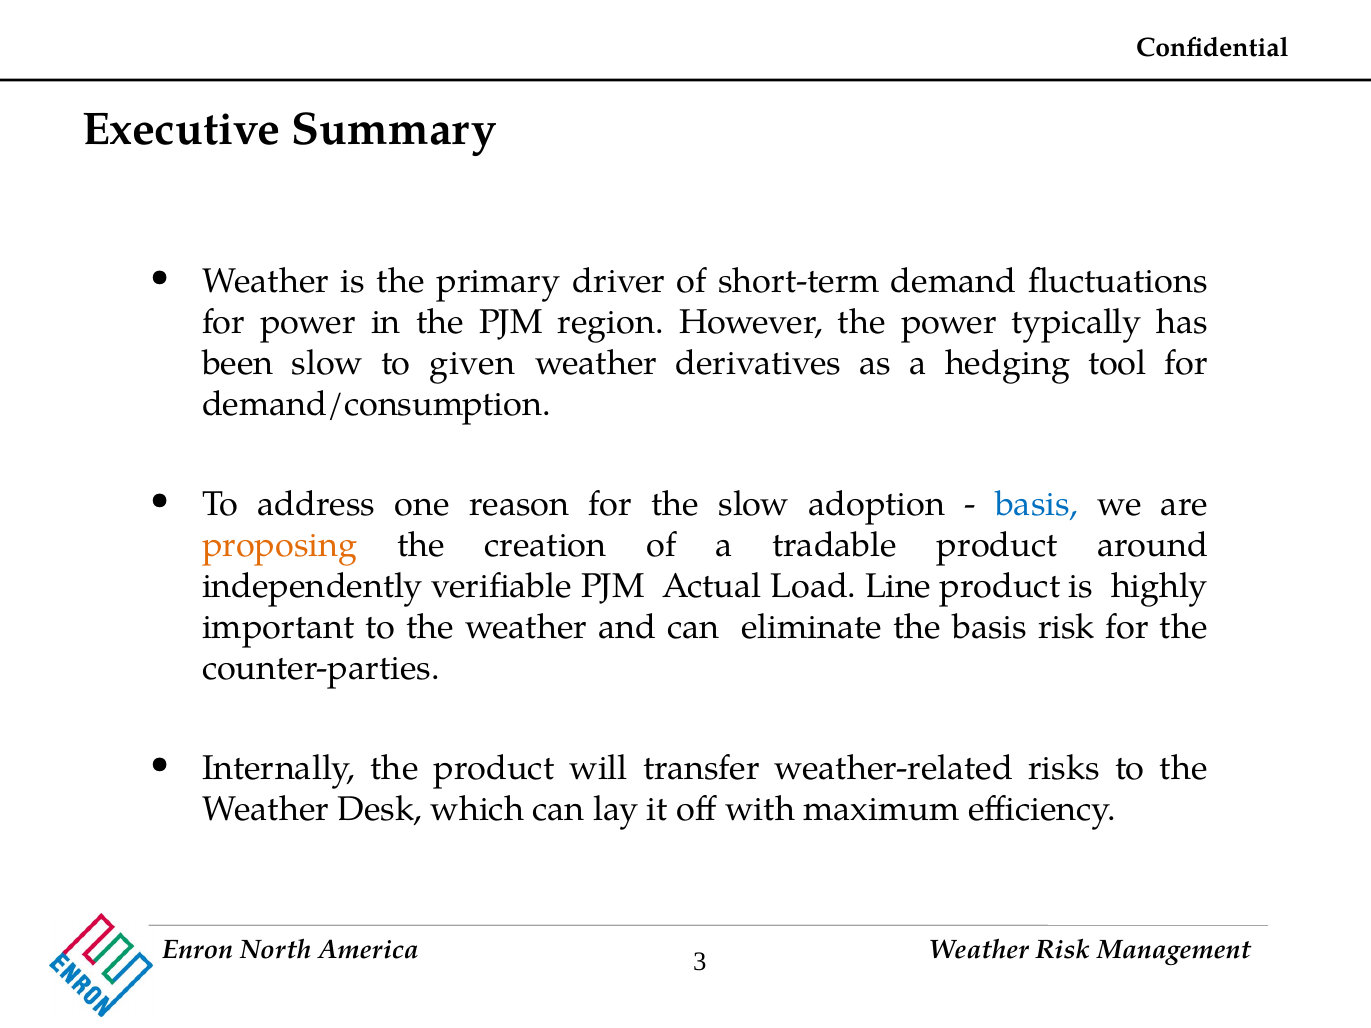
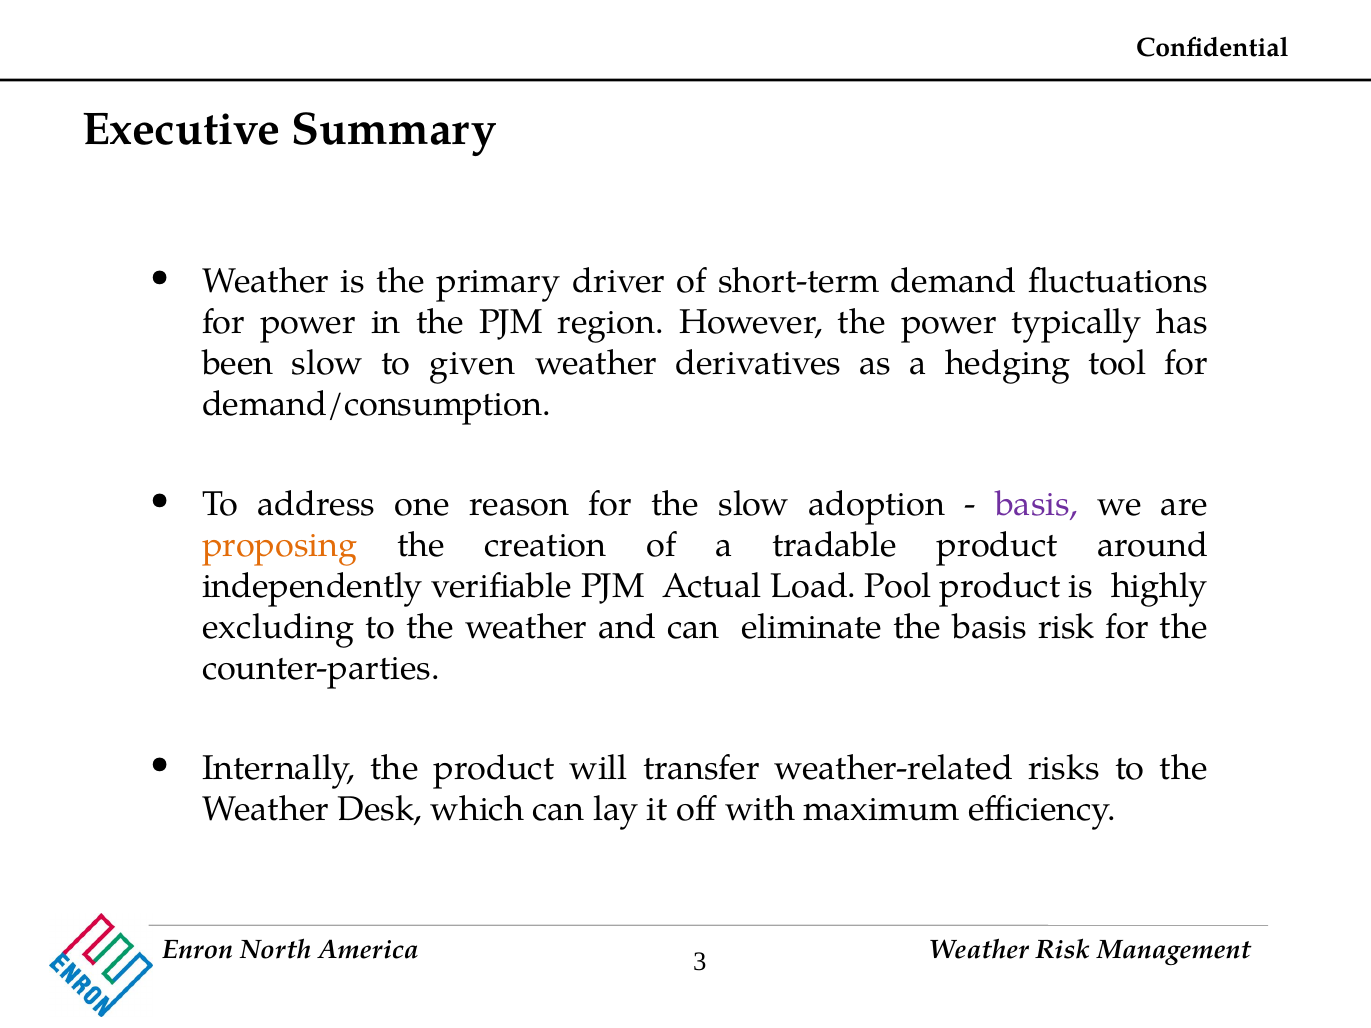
basis colour: blue -> purple (1037, 504)
Line: Line -> Pool (898, 586)
important: important -> excluding (278, 628)
